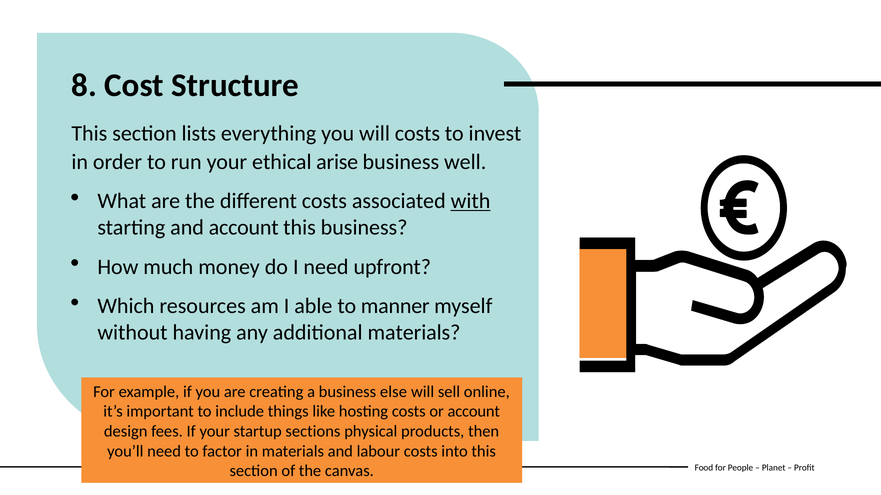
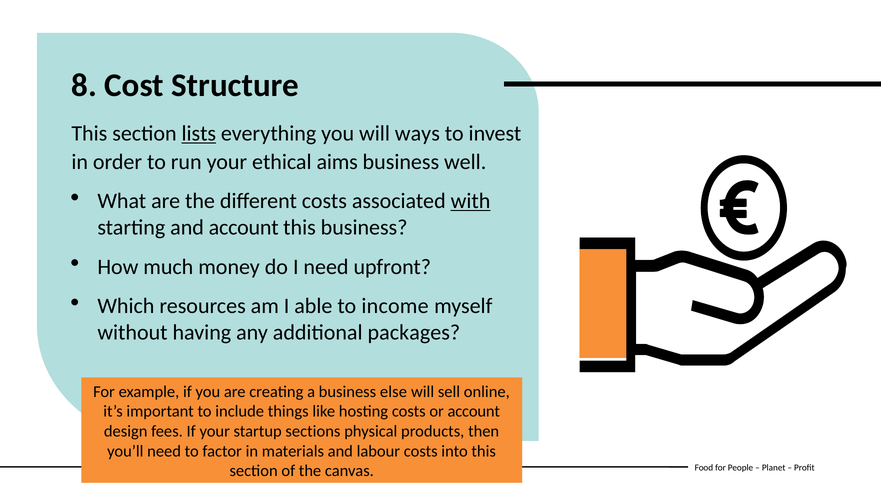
lists underline: none -> present (199, 134)
will costs: costs -> ways (417, 134)
arise: arise -> aims (337, 162)
manner: manner -> income (395, 306)
additional materials: materials -> packages (414, 333)
